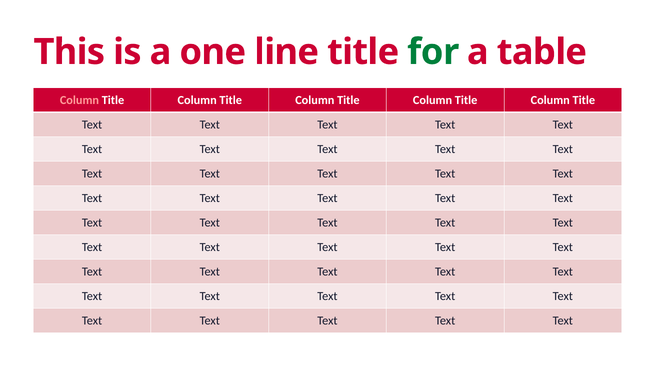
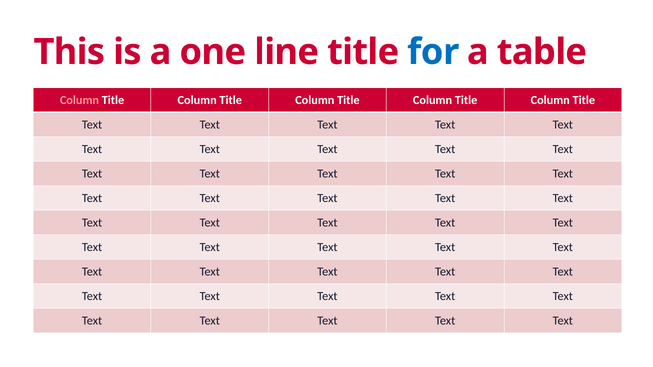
for colour: green -> blue (433, 52)
